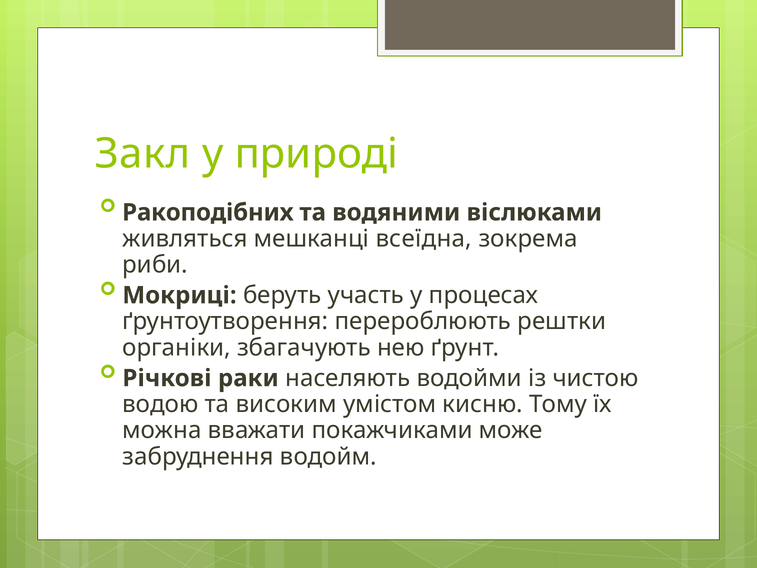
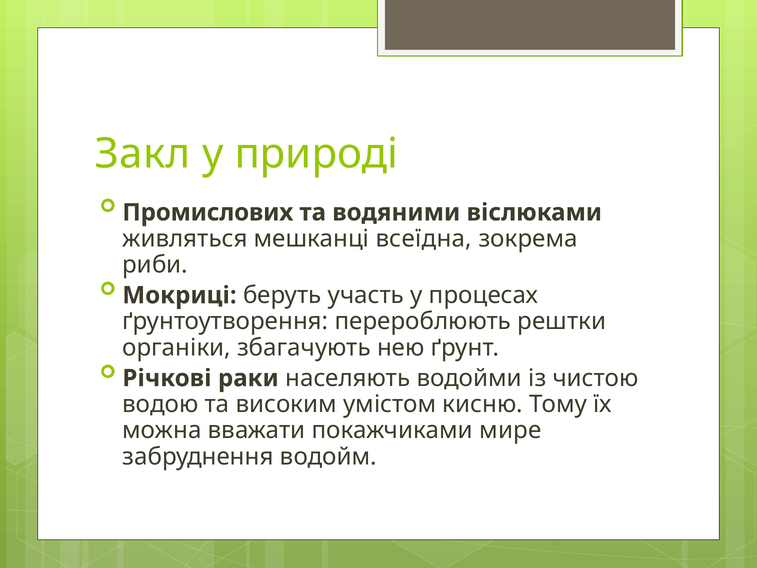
Ракоподібних: Ракоподібних -> Промислових (208, 212)
може: може -> мире (510, 430)
